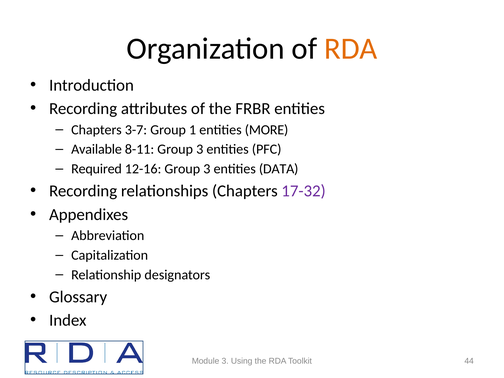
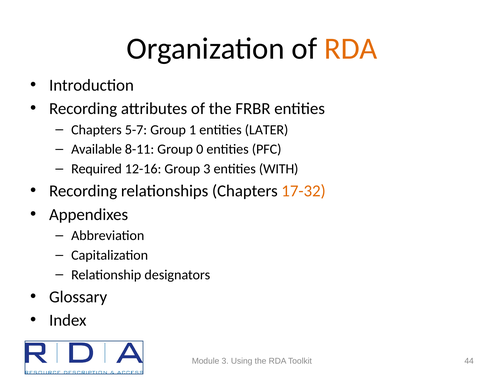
3-7: 3-7 -> 5-7 (136, 130)
MORE: MORE -> LATER (267, 130)
8-11 Group 3: 3 -> 0 (200, 149)
DATA: DATA -> WITH (279, 169)
17-32 colour: purple -> orange (304, 191)
